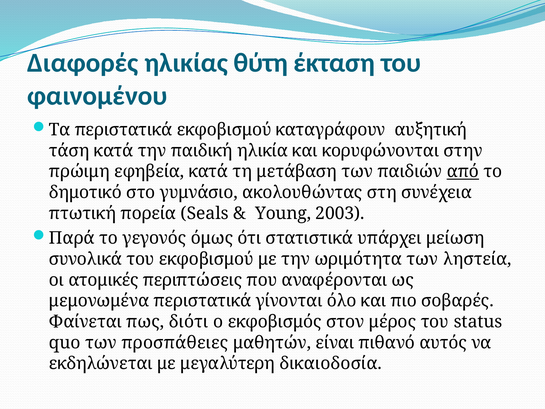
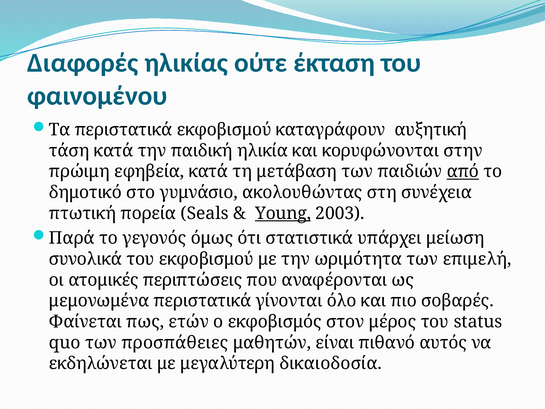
θύτη: θύτη -> ούτε (261, 63)
Young underline: none -> present (283, 213)
ληστεία: ληστεία -> επιμελή (477, 259)
διότι: διότι -> ετών (189, 322)
